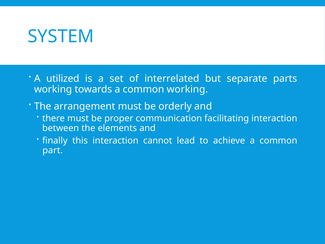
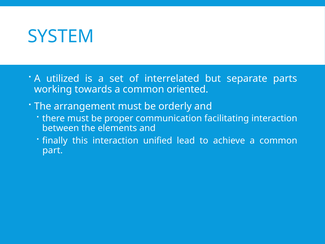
common working: working -> oriented (187, 89)
cannot: cannot -> unified (158, 140)
